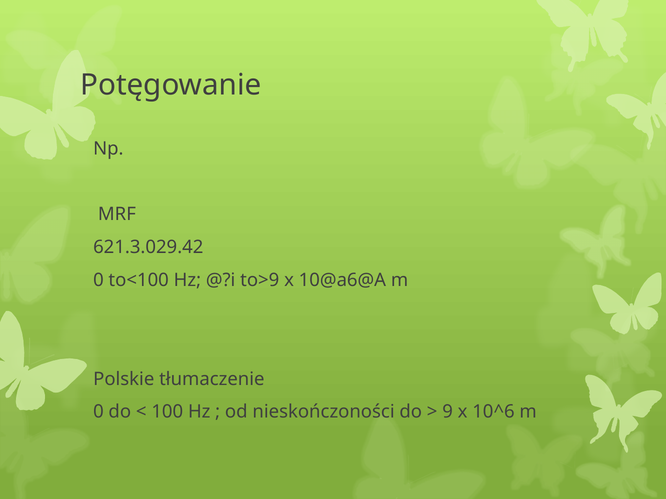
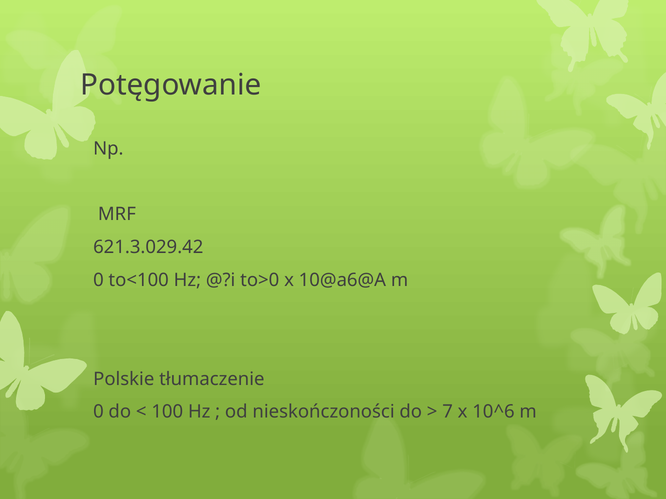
to>9: to>9 -> to>0 (260, 280)
9: 9 -> 7 (448, 412)
